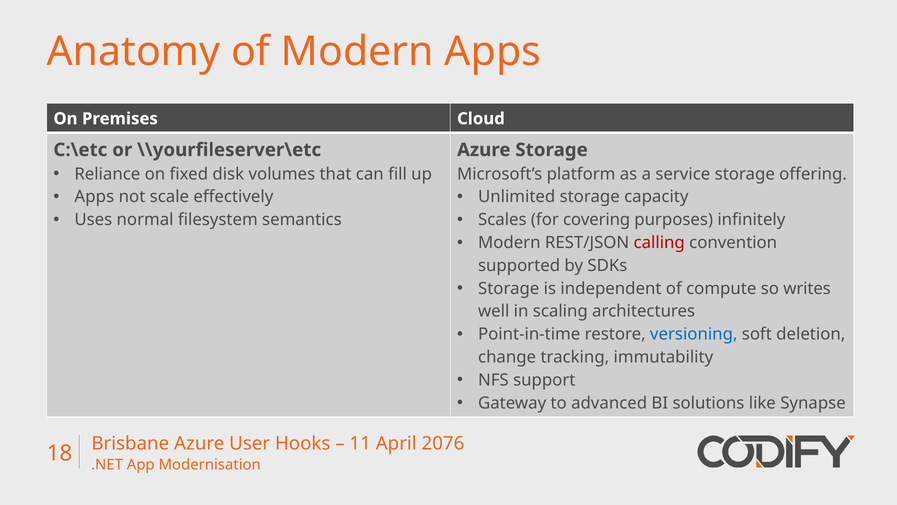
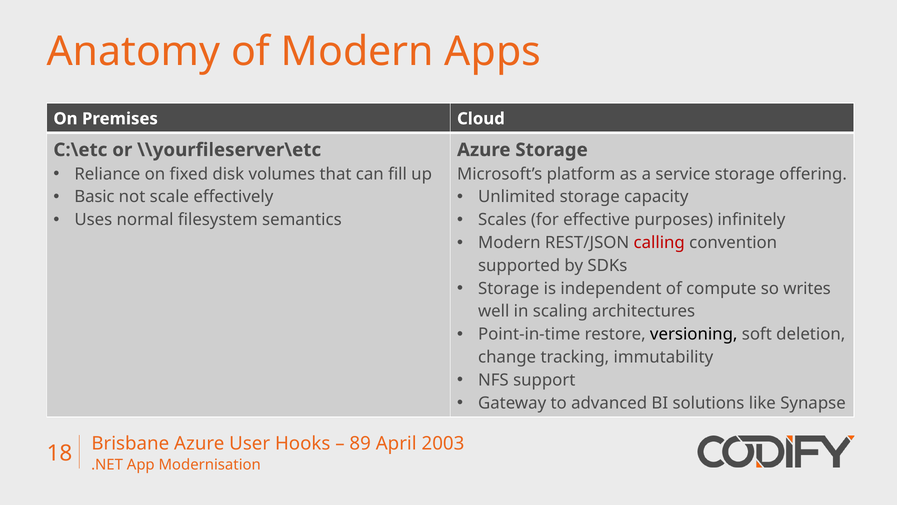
Apps: Apps -> Basic (94, 197)
covering: covering -> effective (597, 220)
versioning colour: blue -> black (694, 334)
11: 11 -> 89 (360, 443)
2076: 2076 -> 2003 (443, 443)
